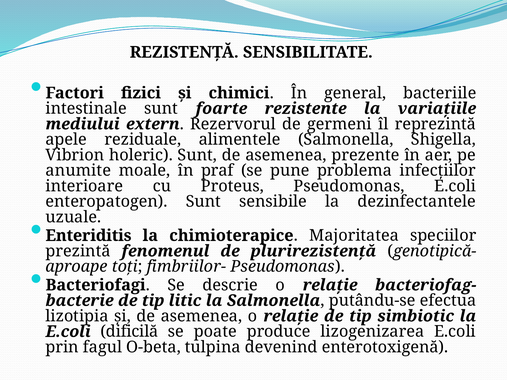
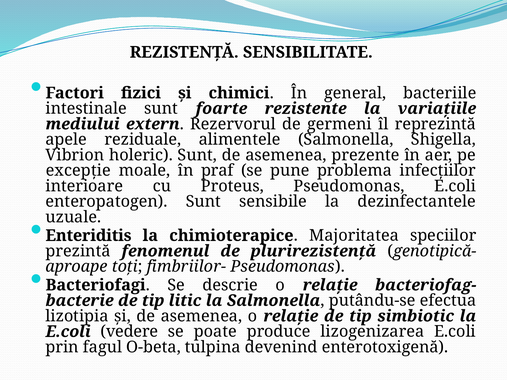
anumite: anumite -> excepţie (78, 171)
dificilă: dificilă -> vedere (129, 332)
